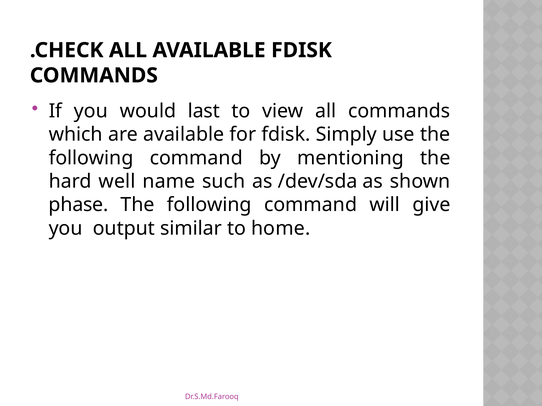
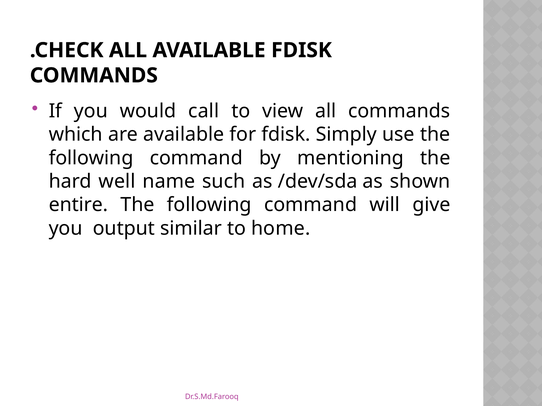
last: last -> call (204, 111)
phase: phase -> entire (78, 205)
